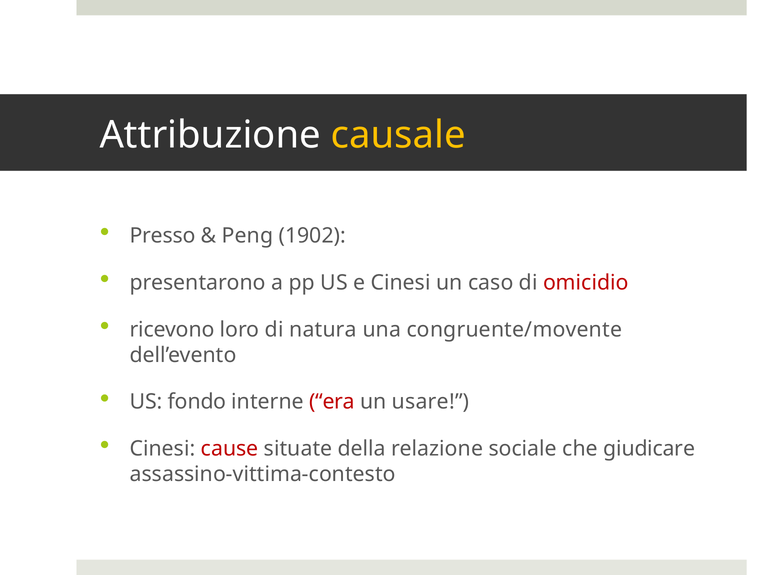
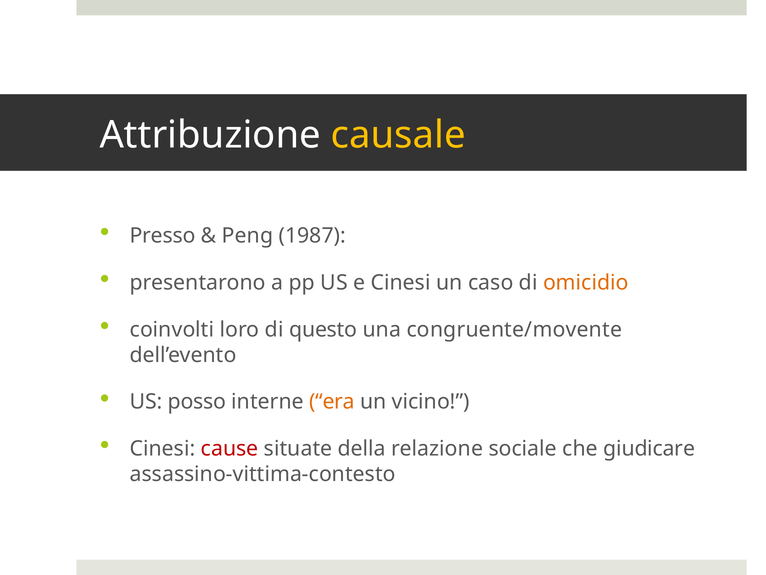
1902: 1902 -> 1987 (312, 236)
omicidio colour: red -> orange (586, 282)
ricevono: ricevono -> coinvolti (172, 329)
natura: natura -> questo (323, 329)
fondo: fondo -> posso (197, 402)
era colour: red -> orange (332, 402)
usare: usare -> vicino (431, 402)
